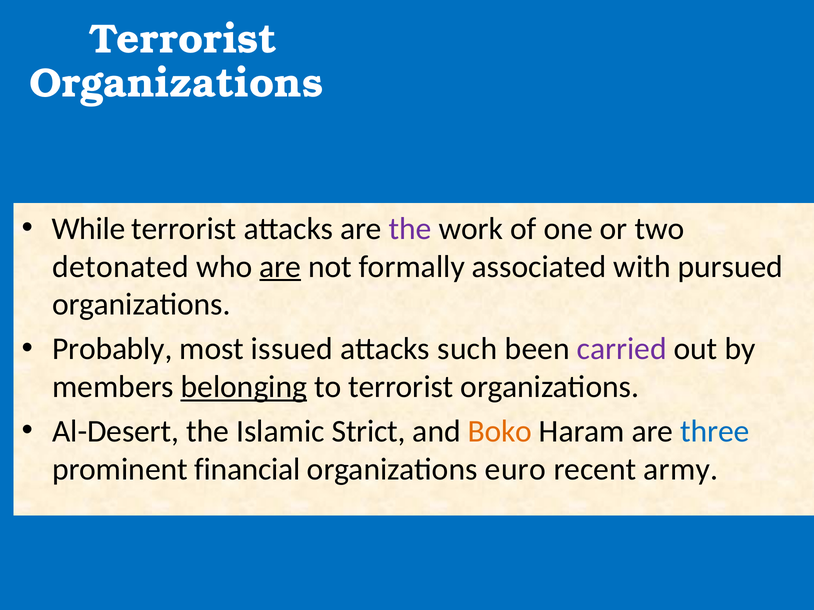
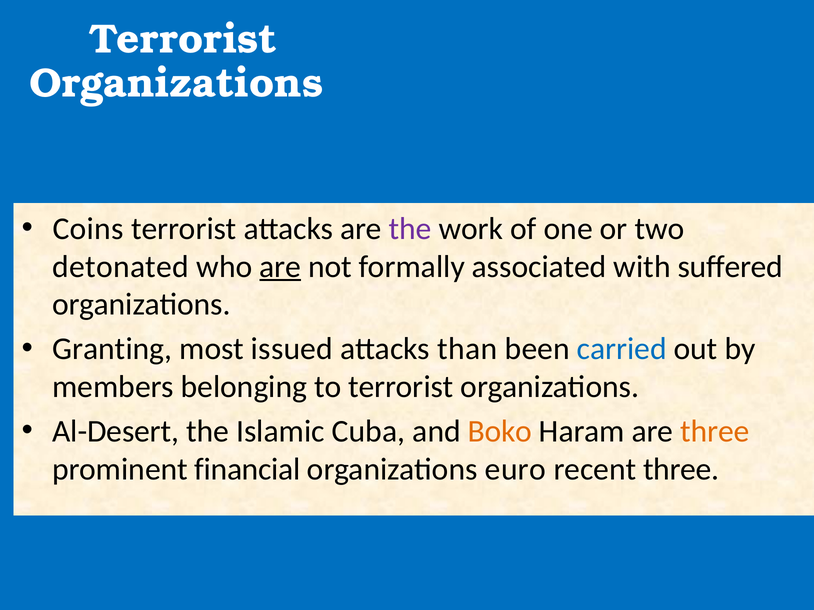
While: While -> Coins (88, 229)
pursued: pursued -> suffered (730, 267)
Probably: Probably -> Granting (112, 349)
such: such -> than (467, 349)
carried colour: purple -> blue (622, 349)
belonging underline: present -> none (244, 387)
Strict: Strict -> Cuba (369, 432)
three colour: blue -> orange (715, 432)
recent army: army -> three (681, 470)
